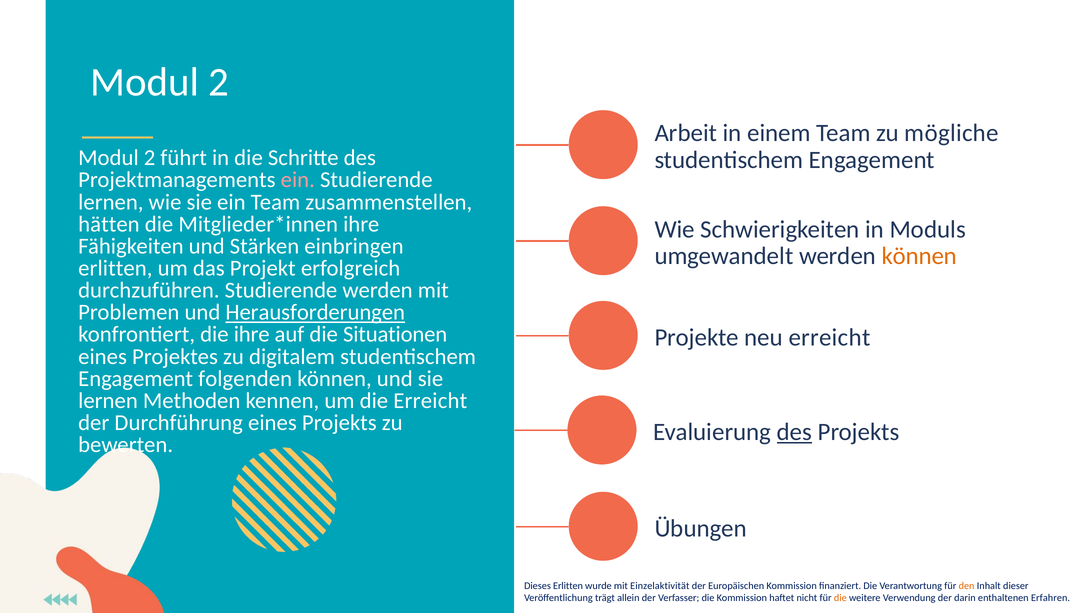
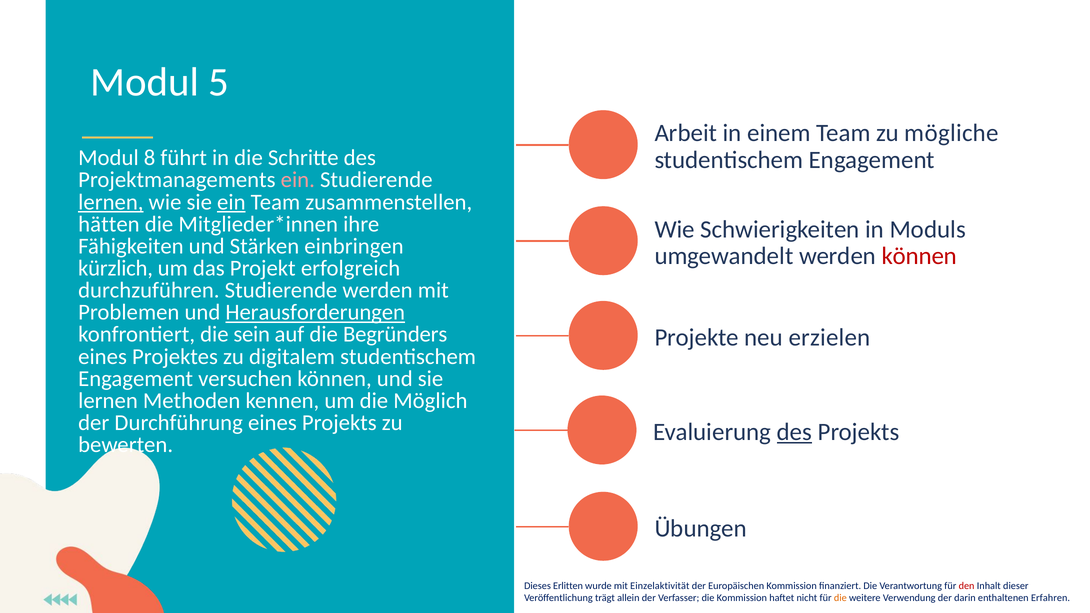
2: 2 -> 5 (219, 82)
2: 2 -> 8 (150, 158)
lernen underline: none -> present (111, 202)
ein underline: none -> present (231, 202)
können colour: orange -> red (919, 256)
erlitten: erlitten -> kürzlich (116, 268)
die ihre: ihre -> sein (252, 335)
Situationen: Situationen -> Begründers (395, 335)
neu erreicht: erreicht -> erzielen (830, 338)
folgenden: folgenden -> versuchen (245, 379)
die Erreicht: Erreicht -> Möglich (430, 401)
den colour: orange -> red (967, 586)
